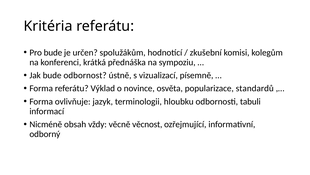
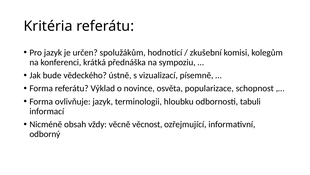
Pro bude: bude -> jazyk (53, 52)
odbornost: odbornost -> vědeckého (85, 75)
standardů: standardů -> schopnost (255, 88)
